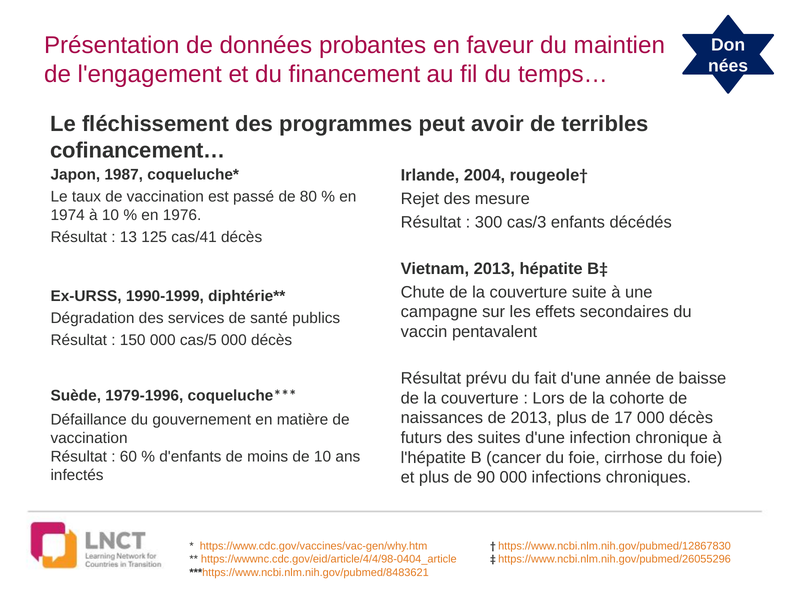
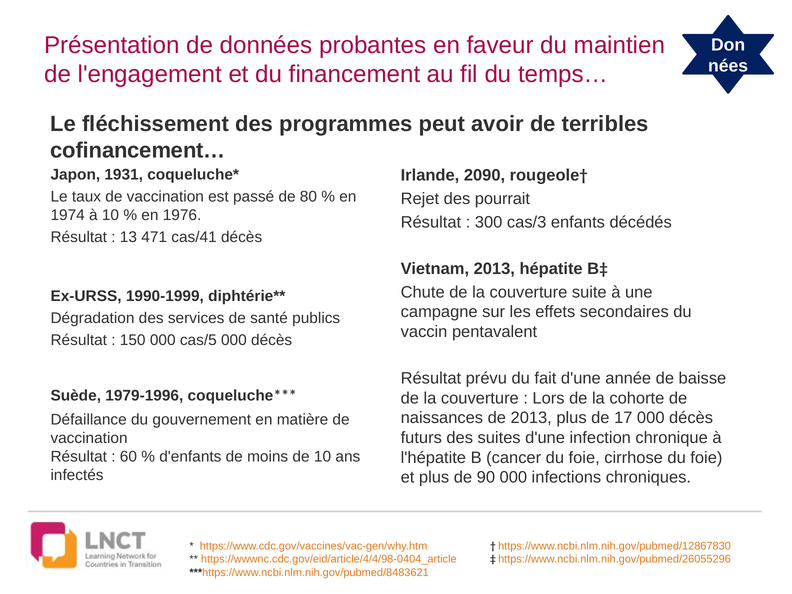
1987: 1987 -> 1931 (124, 175)
2004: 2004 -> 2090 (485, 176)
mesure: mesure -> pourrait (502, 199)
125: 125 -> 471 (154, 237)
